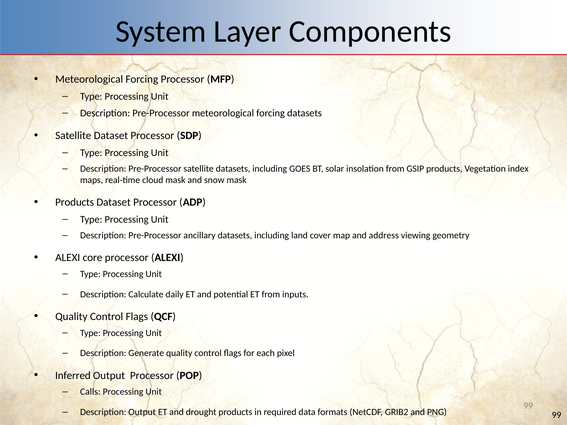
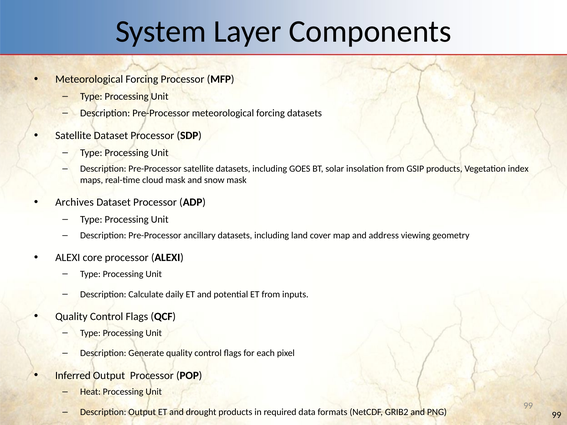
Products: Products -> Archives (75, 202)
Calls: Calls -> Heat (90, 392)
